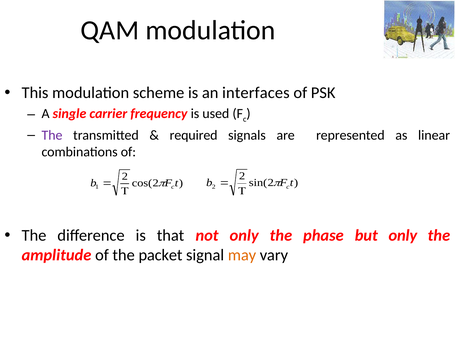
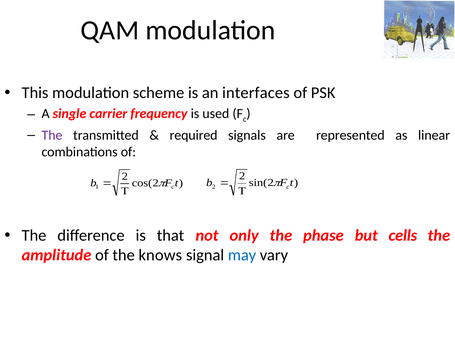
but only: only -> cells (403, 236)
packet: packet -> knows (160, 255)
may colour: orange -> blue (242, 255)
